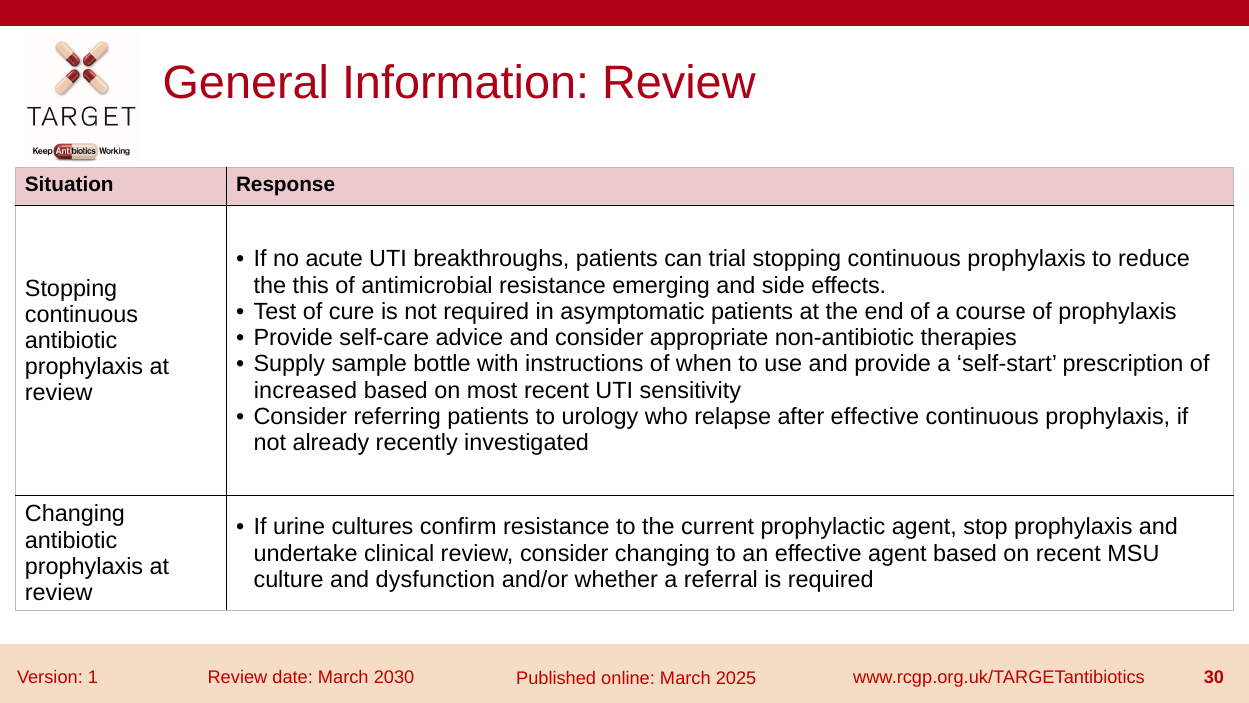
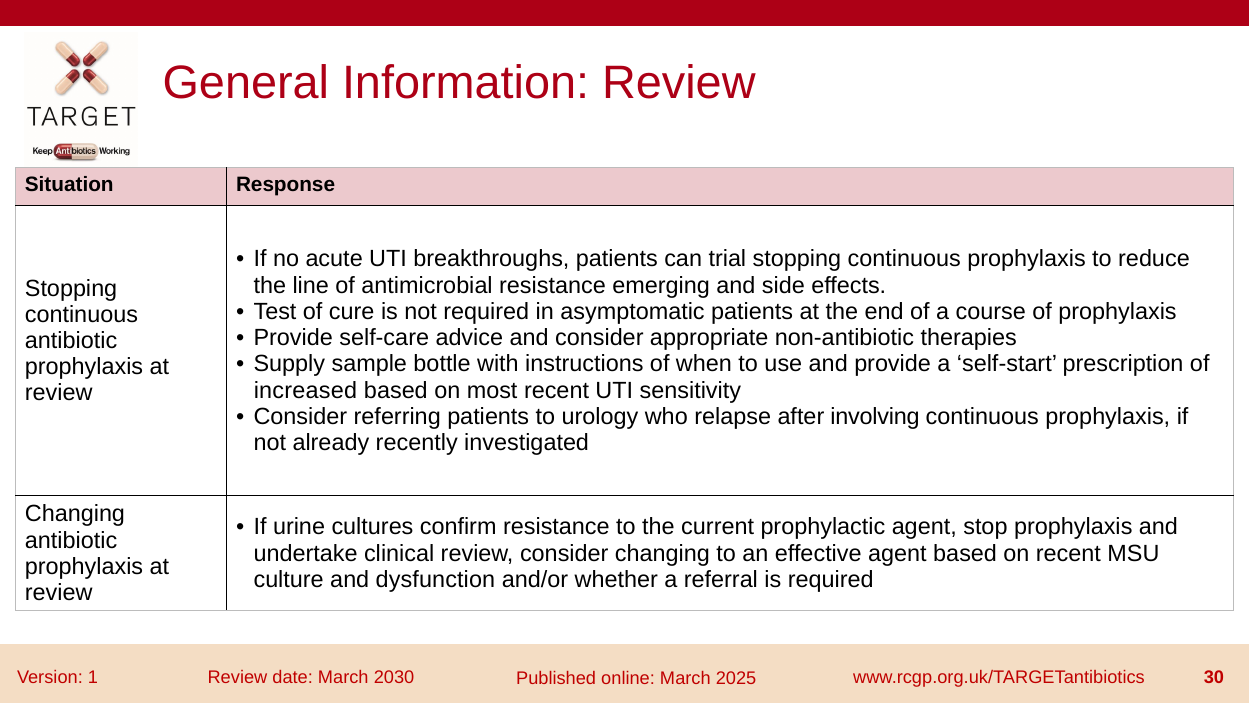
this: this -> line (311, 285)
after effective: effective -> involving (875, 416)
